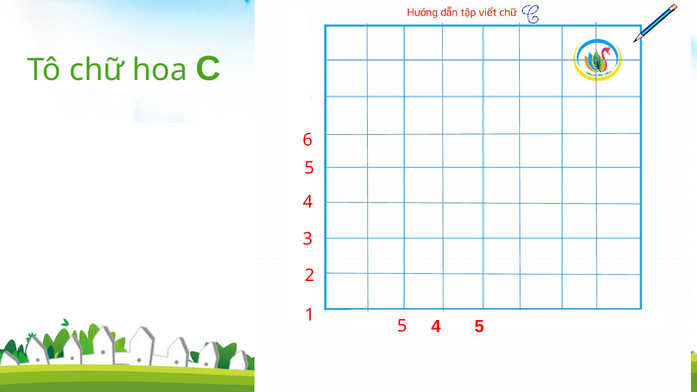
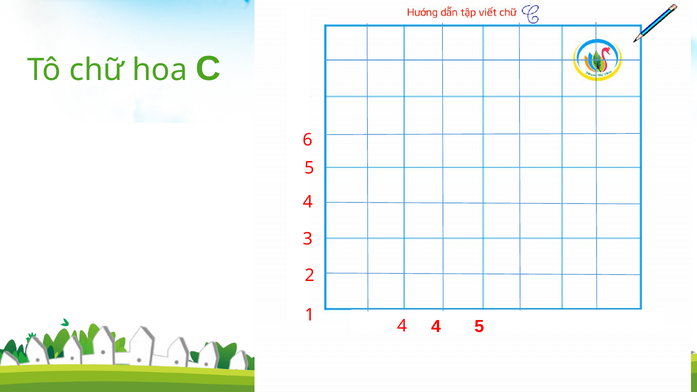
5: 5 -> 4 (402, 326)
